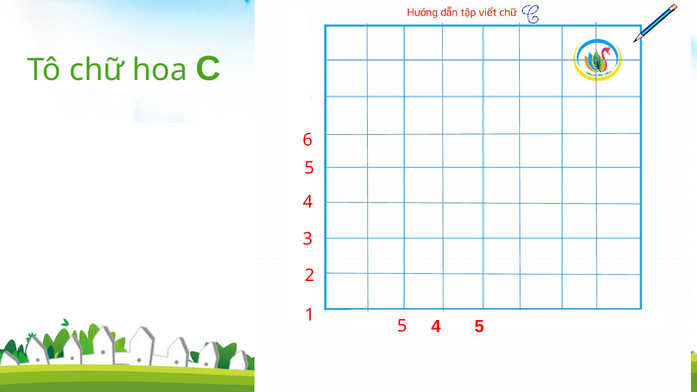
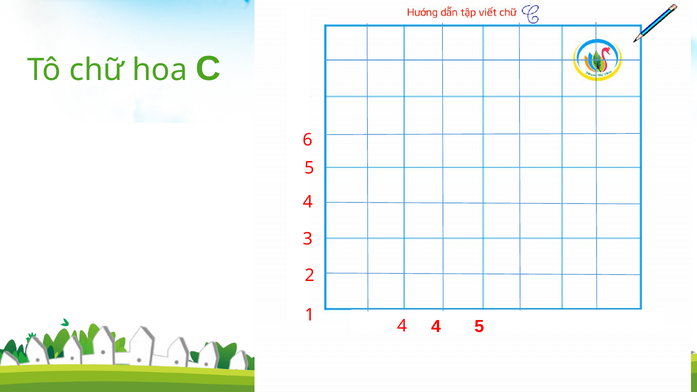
5: 5 -> 4 (402, 326)
